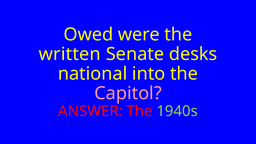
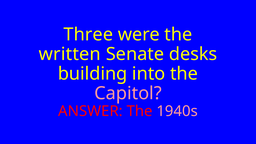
Owed: Owed -> Three (88, 35)
national: national -> building (93, 74)
1940s colour: light green -> pink (177, 111)
